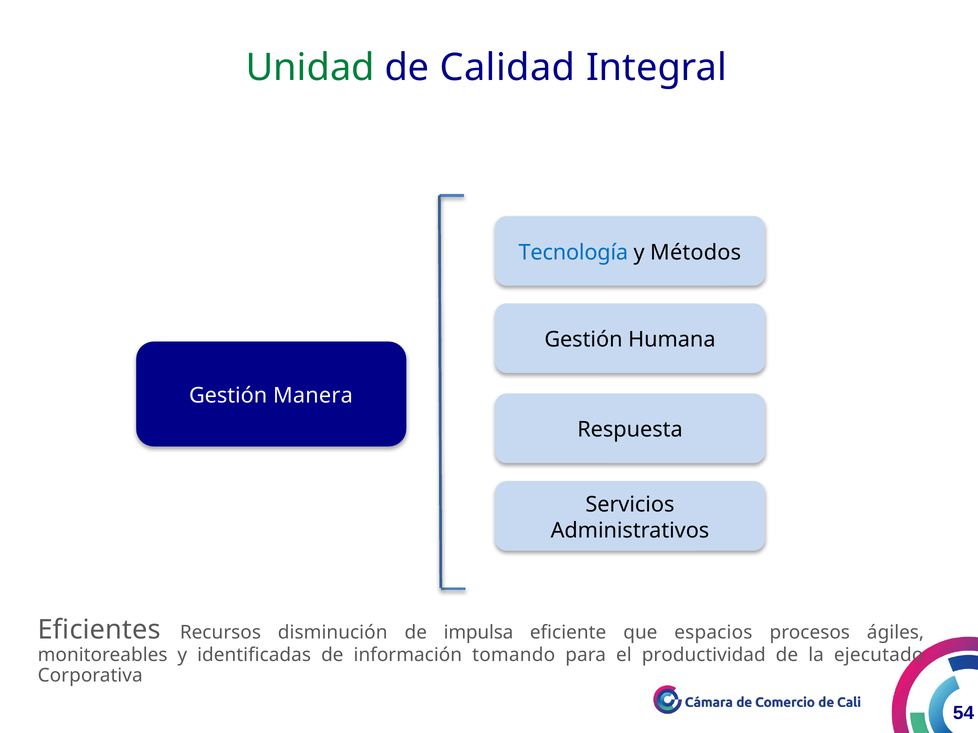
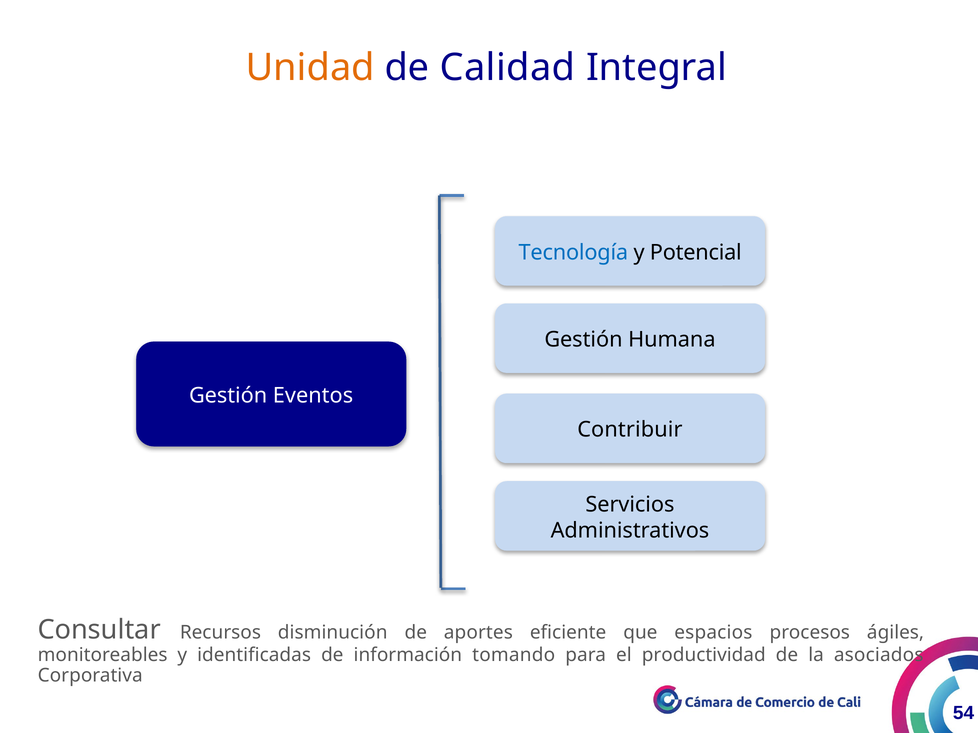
Unidad colour: green -> orange (310, 68)
Métodos: Métodos -> Potencial (696, 253)
Manera: Manera -> Eventos (313, 396)
Respuesta: Respuesta -> Contribuir (630, 430)
Eficientes: Eficientes -> Consultar (99, 630)
impulsa: impulsa -> aportes (478, 633)
ejecutado: ejecutado -> asociados (879, 655)
